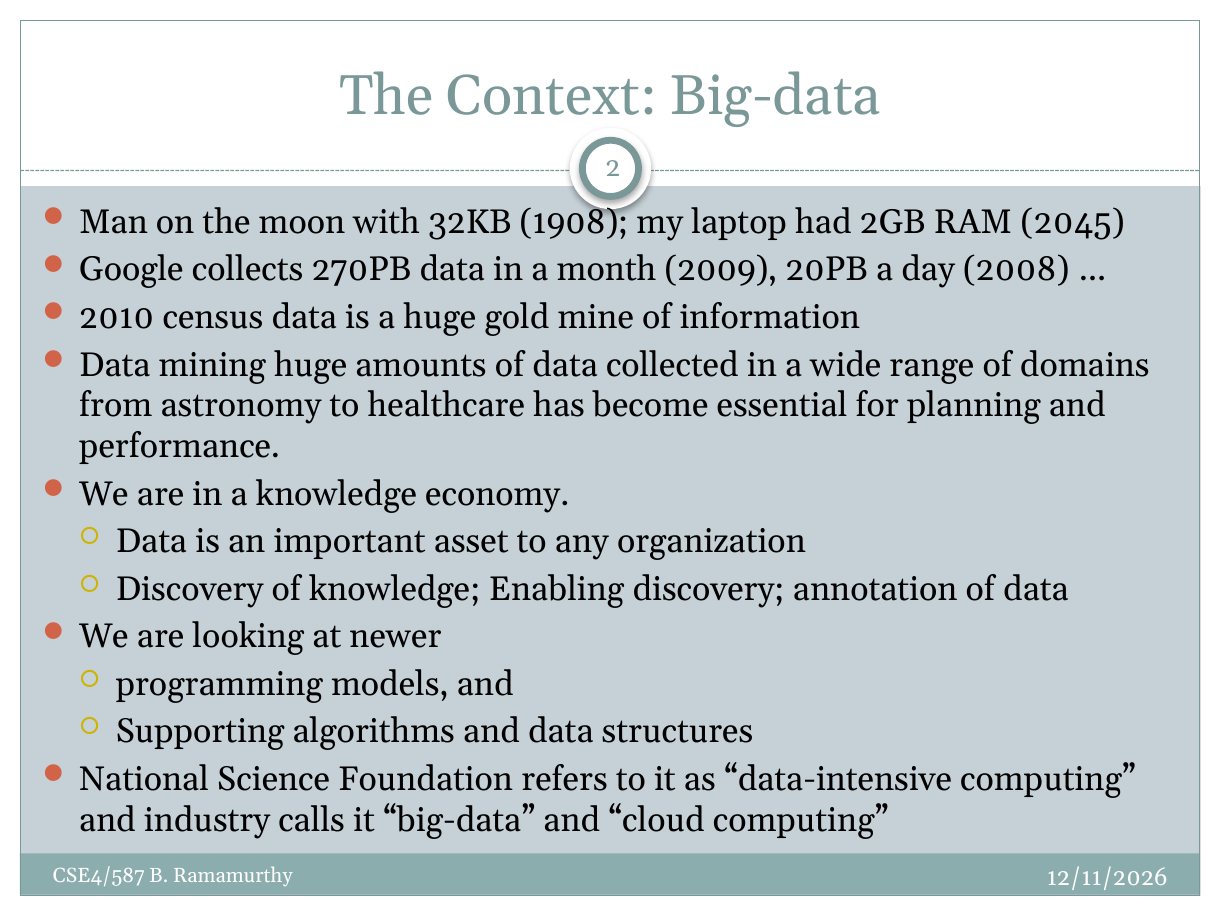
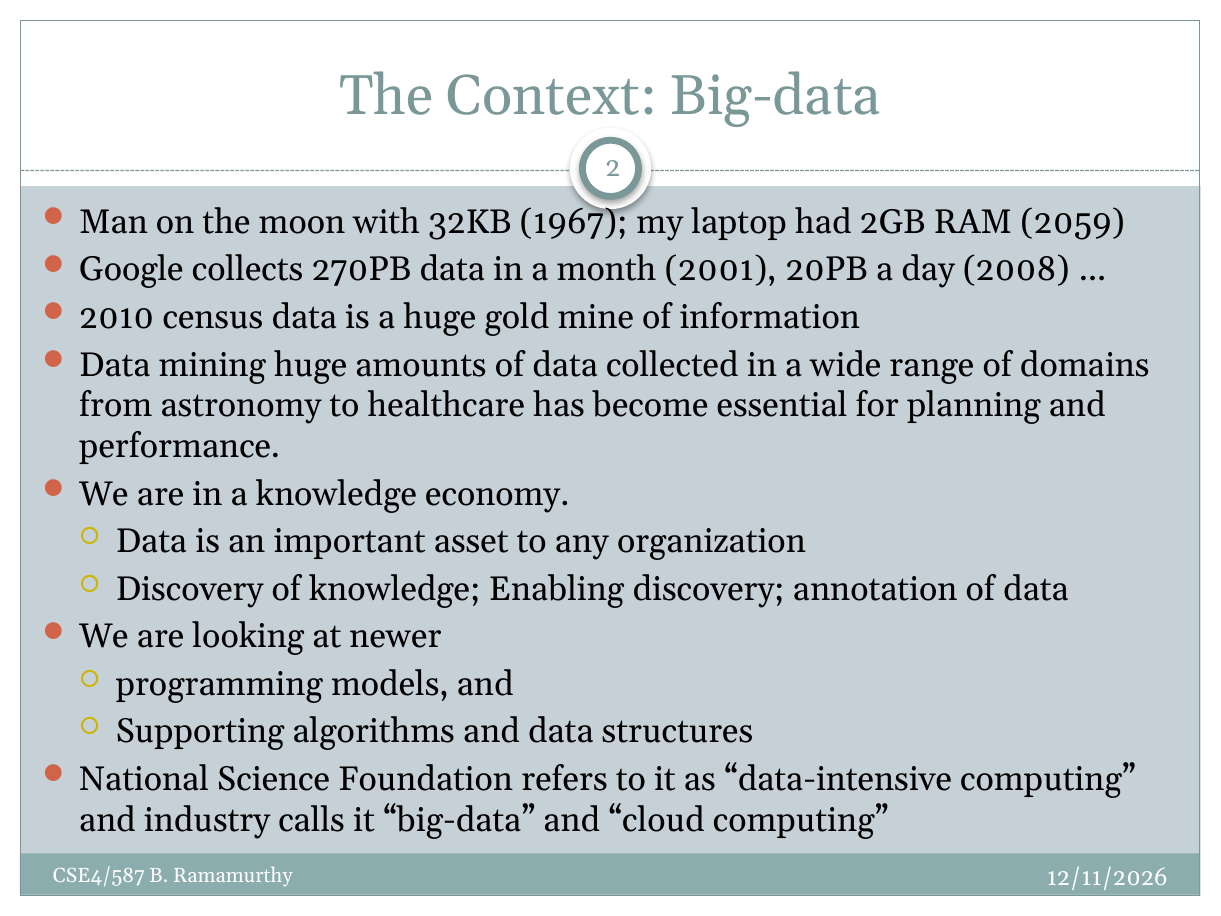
1908: 1908 -> 1967 (574, 222)
2045: 2045 -> 2059 (1073, 222)
2009: 2009 -> 2001 (721, 270)
